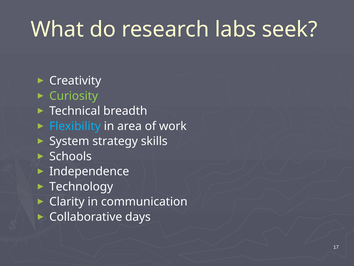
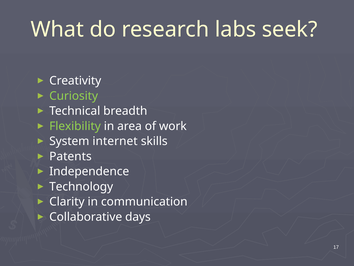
Flexibility colour: light blue -> light green (75, 126)
strategy: strategy -> internet (115, 141)
Schools: Schools -> Patents (70, 156)
